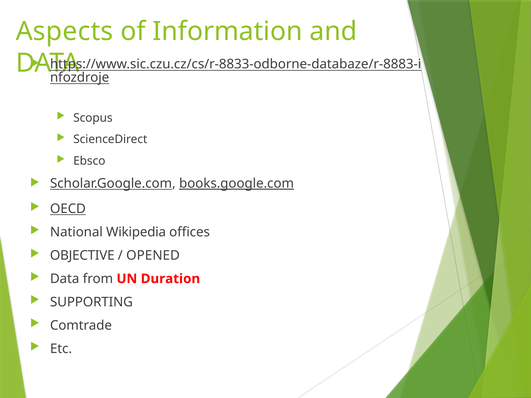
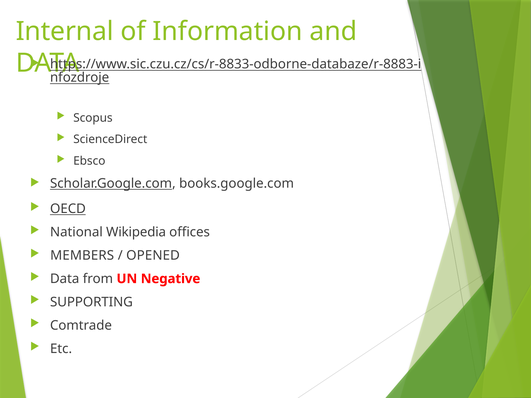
Aspects: Aspects -> Internal (65, 31)
books.google.com underline: present -> none (237, 184)
OBJECTIVE: OBJECTIVE -> MEMBERS (82, 256)
Duration: Duration -> Negative (171, 279)
